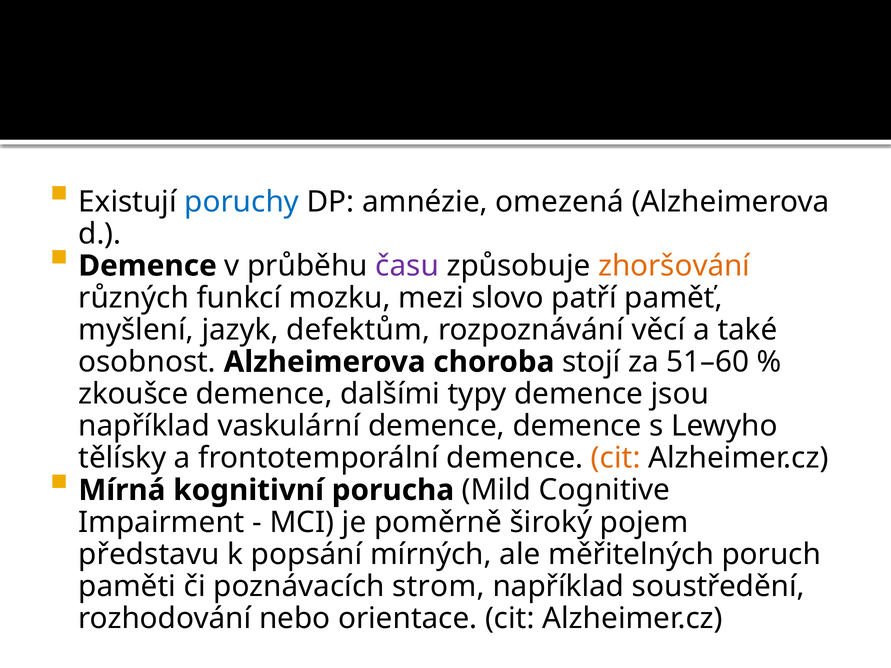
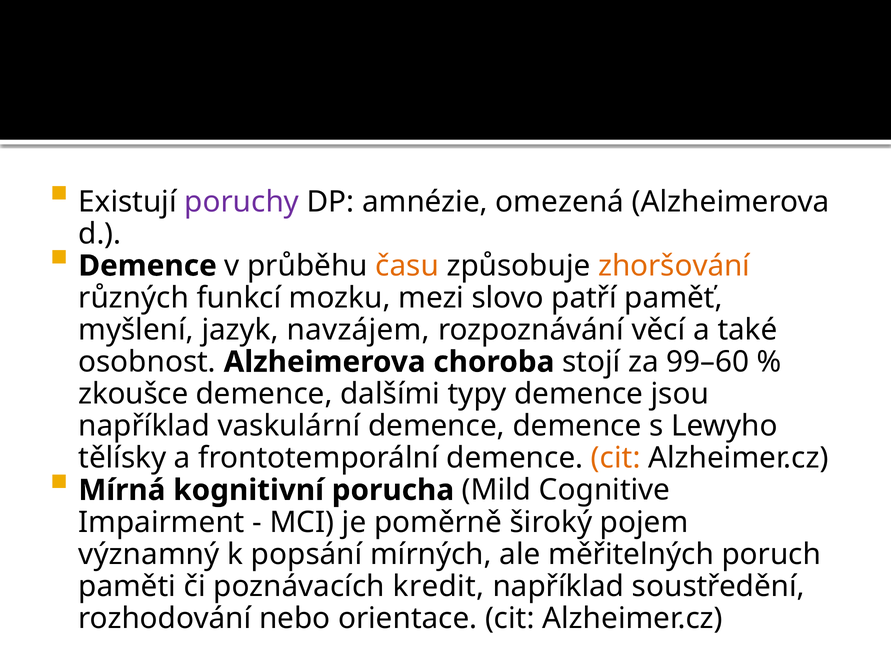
poruchy colour: blue -> purple (242, 202)
času colour: purple -> orange (407, 266)
defektům: defektům -> navzájem (358, 330)
51–60: 51–60 -> 99–60 (708, 362)
představu: představu -> významný (149, 554)
strom: strom -> kredit (438, 587)
